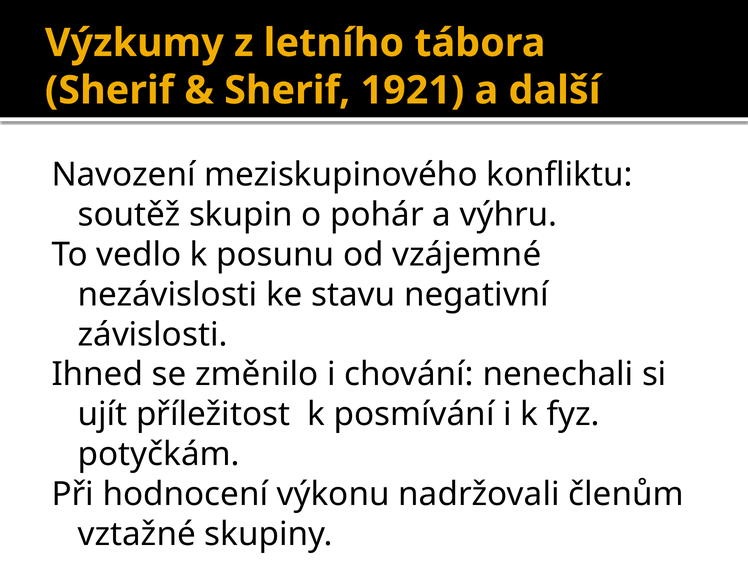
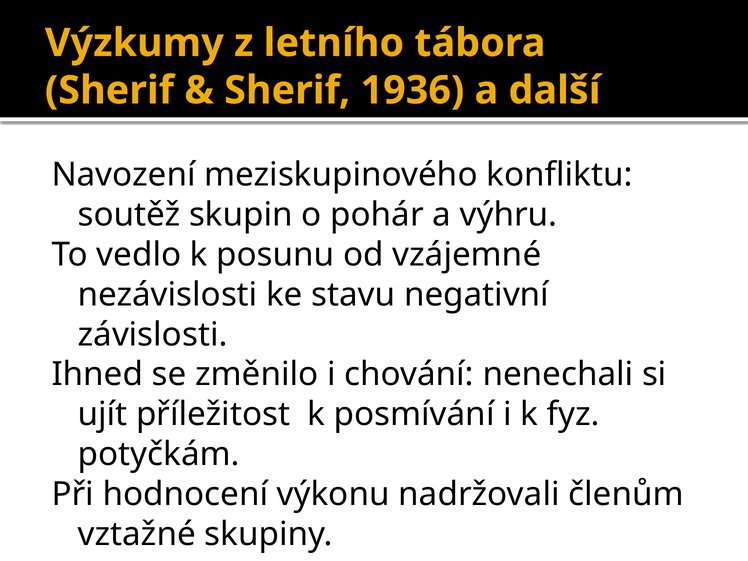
1921: 1921 -> 1936 (412, 90)
